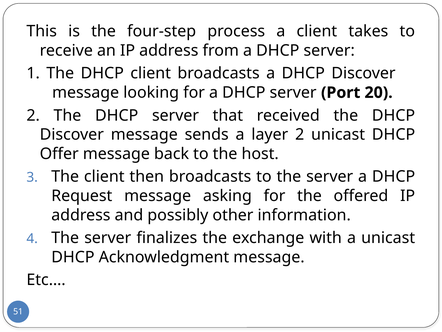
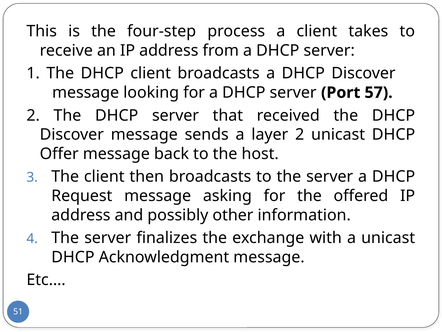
20: 20 -> 57 (379, 92)
